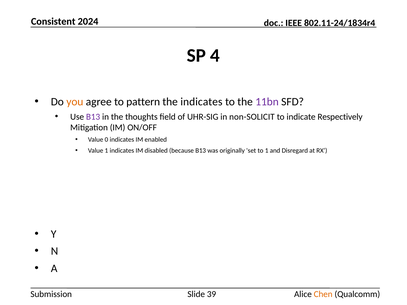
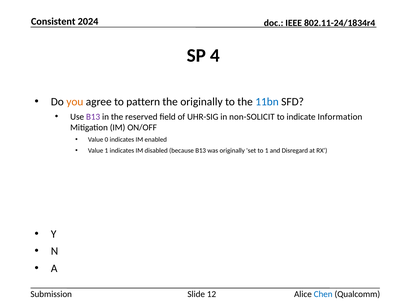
the indicates: indicates -> originally (201, 102)
11bn colour: purple -> blue (267, 102)
thoughts: thoughts -> reserved (141, 117)
Respectively: Respectively -> Information (340, 117)
39: 39 -> 12 (212, 294)
Chen colour: orange -> blue (323, 294)
